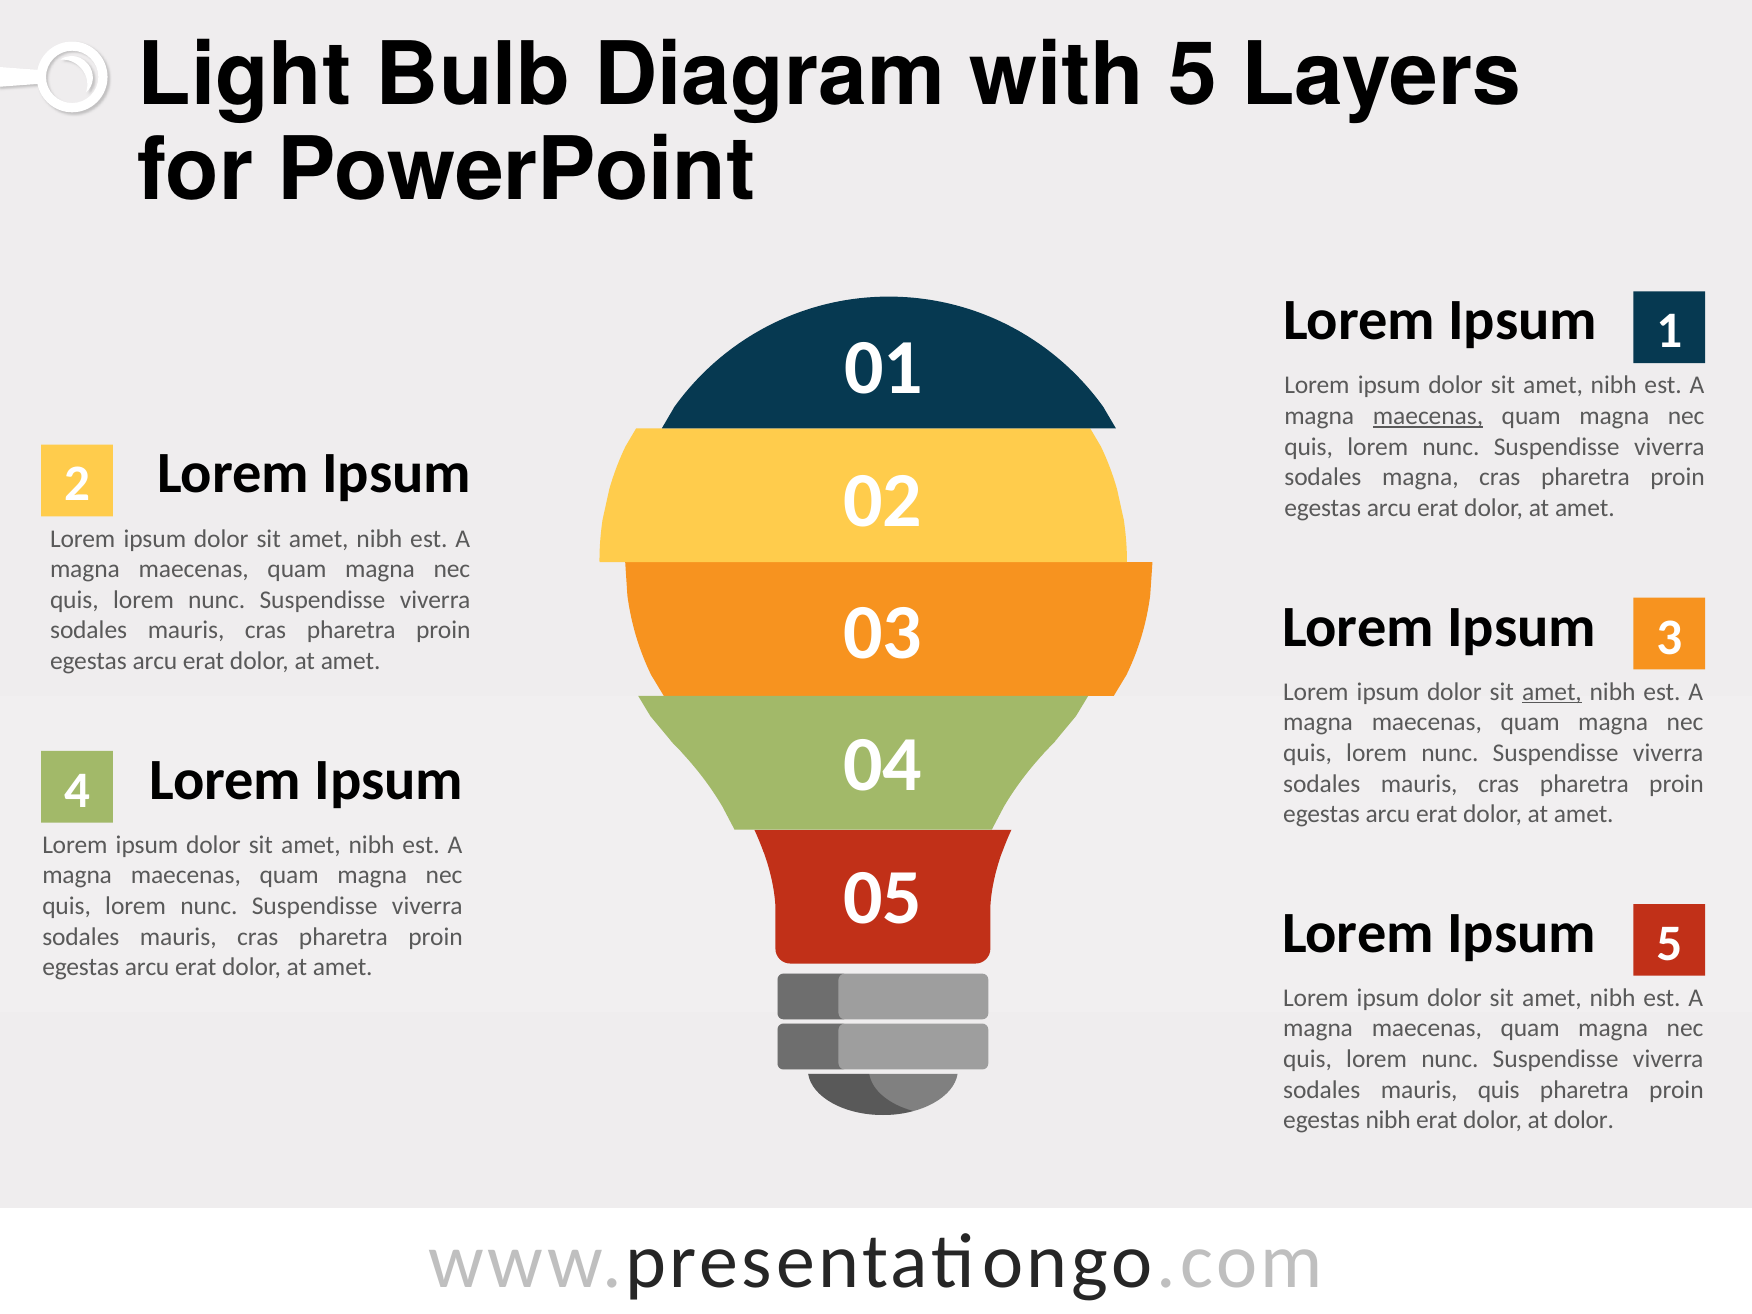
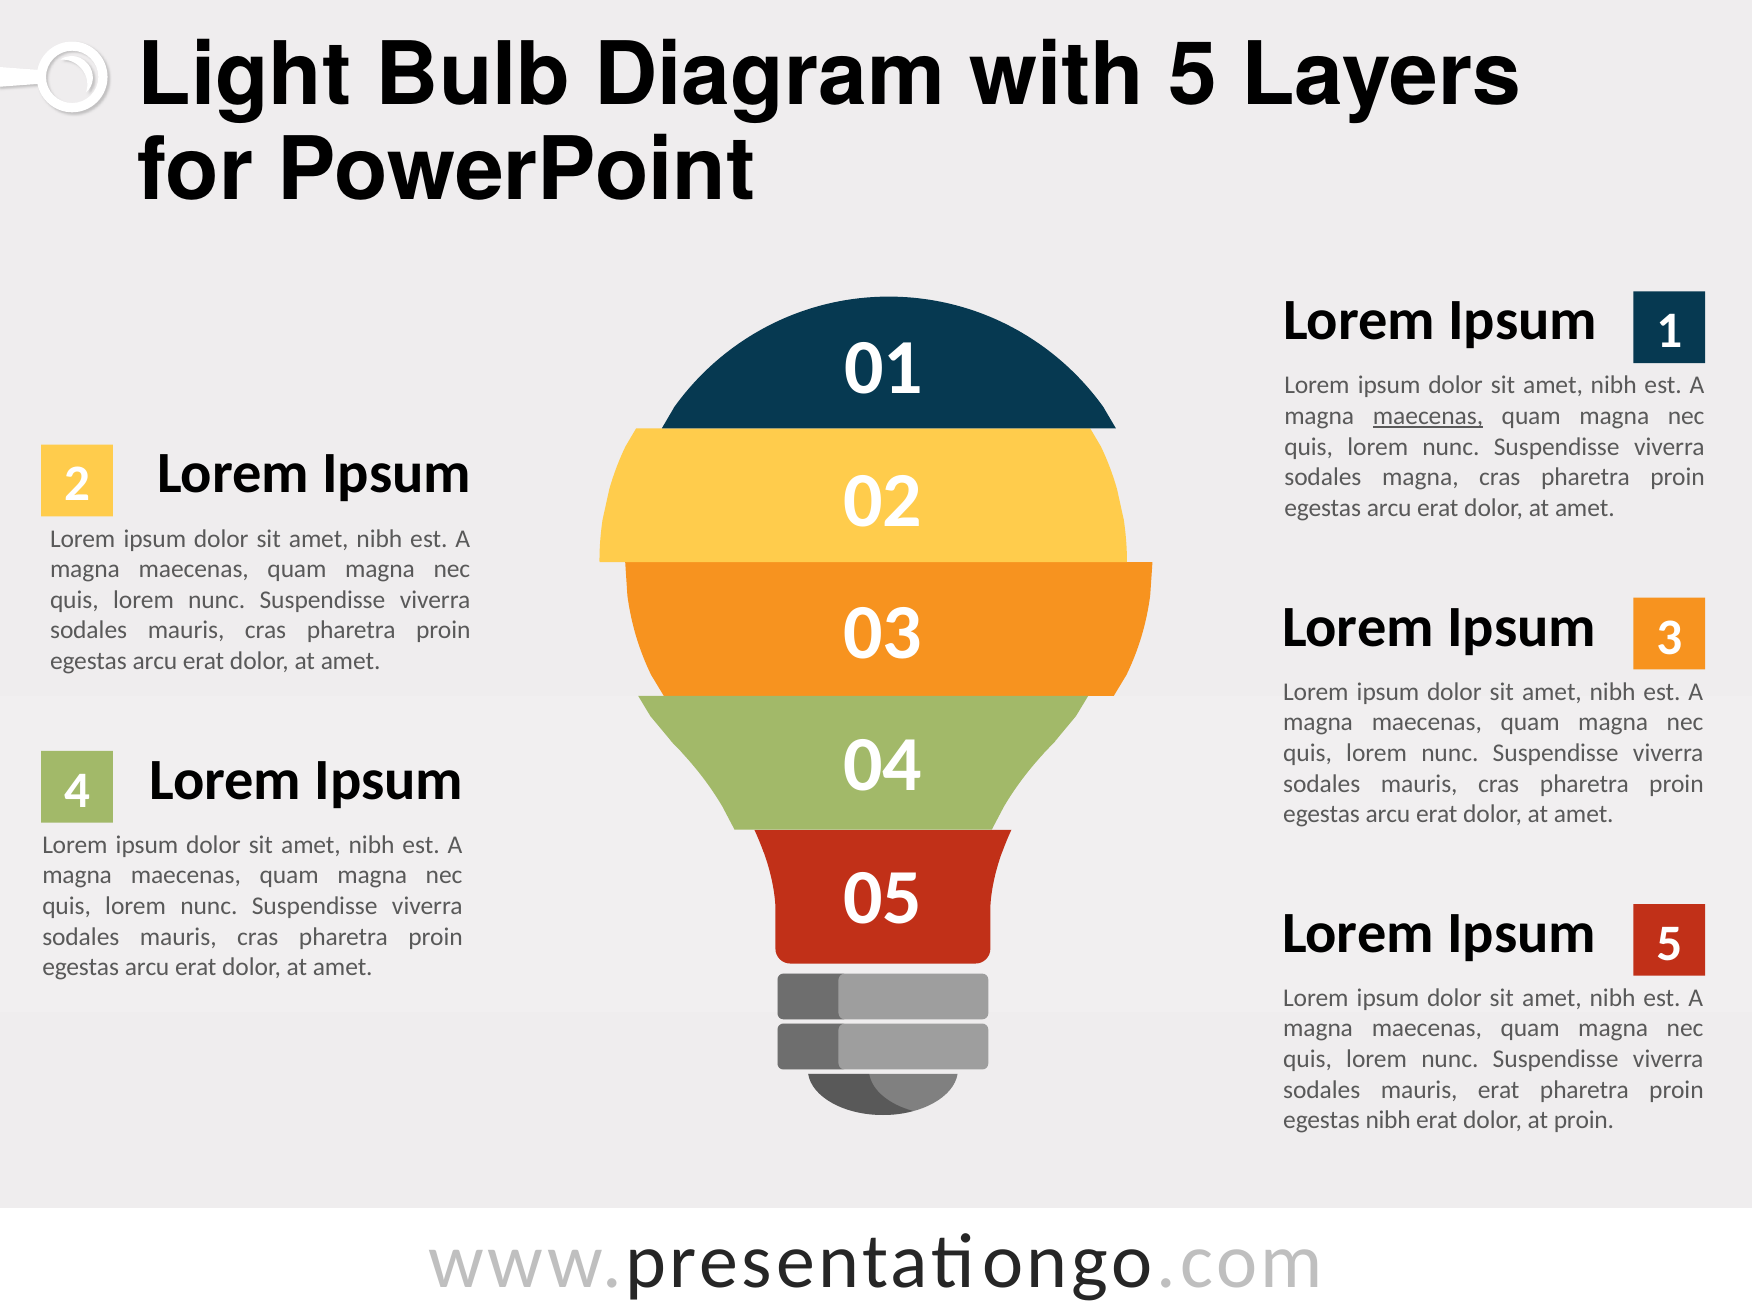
amet underline: present -> none (1552, 692)
mauris quis: quis -> erat (1499, 1090)
at dolor: dolor -> proin (1584, 1120)
